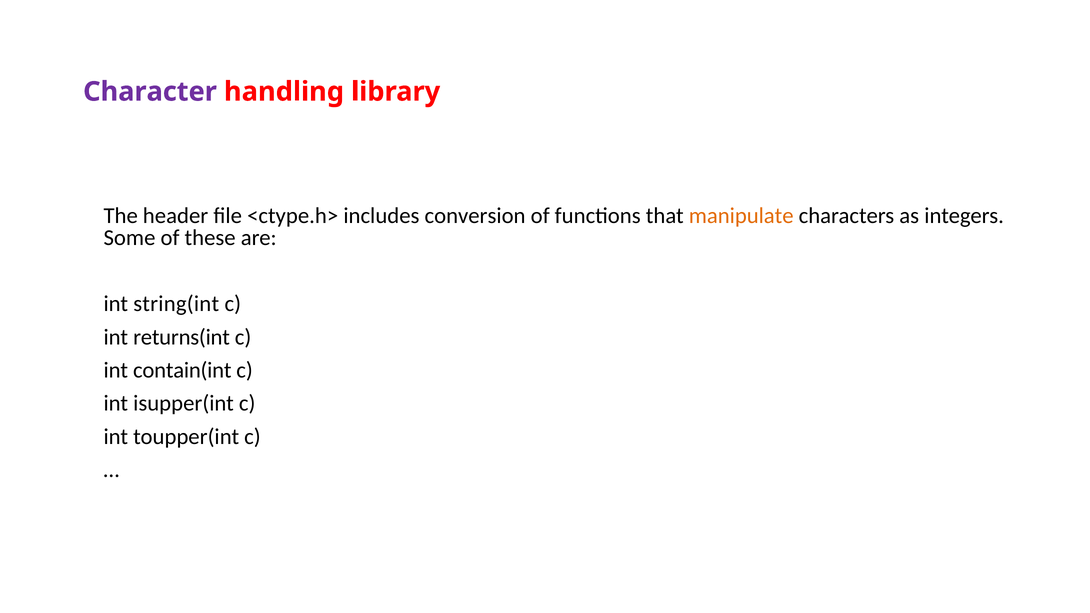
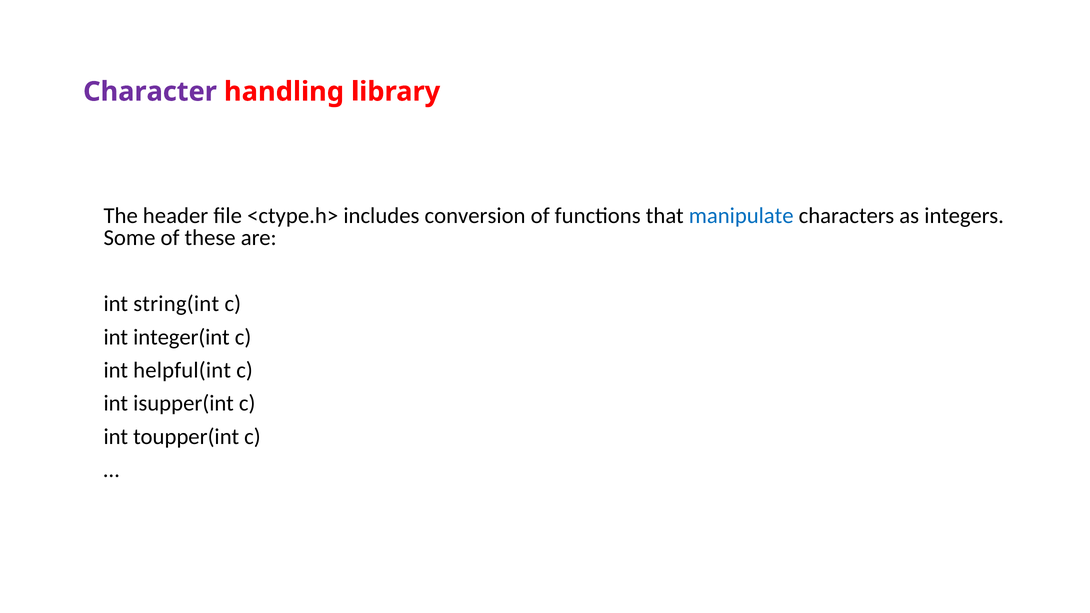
manipulate colour: orange -> blue (741, 216)
returns(int: returns(int -> integer(int (181, 337)
contain(int: contain(int -> helpful(int (182, 370)
